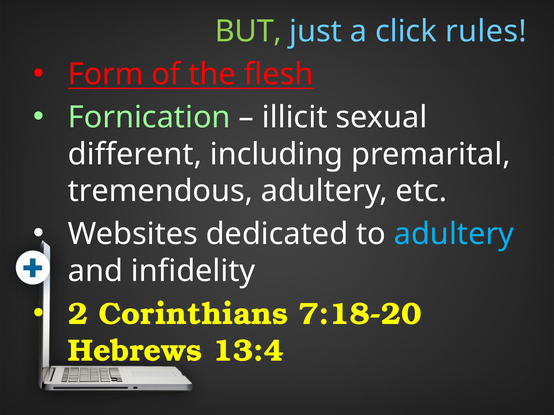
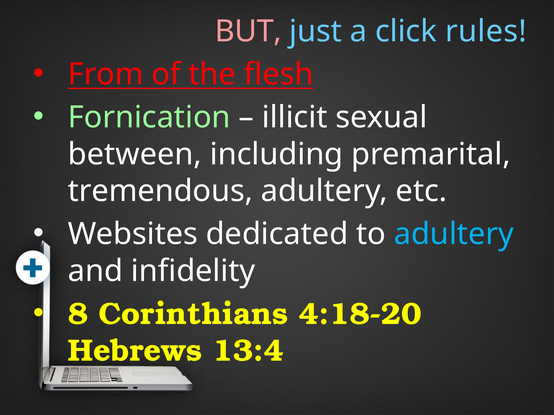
BUT colour: light green -> pink (248, 32)
Form: Form -> From (106, 74)
different: different -> between (135, 154)
2: 2 -> 8 (78, 314)
7:18-20: 7:18-20 -> 4:18-20 (360, 314)
